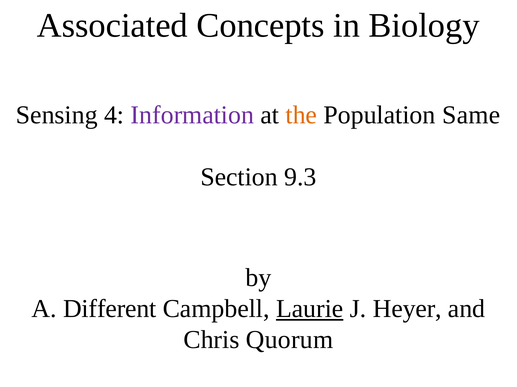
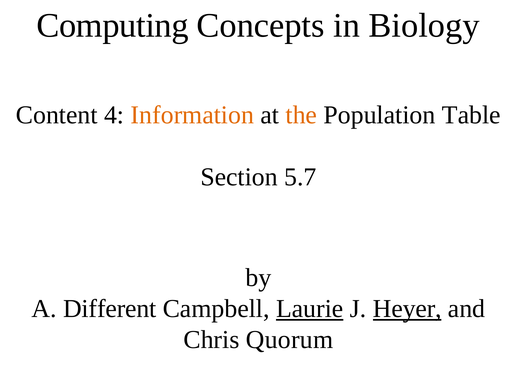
Associated: Associated -> Computing (113, 26)
Sensing: Sensing -> Content (57, 115)
Information colour: purple -> orange (192, 115)
Same: Same -> Table (471, 115)
9.3: 9.3 -> 5.7 (300, 177)
Heyer underline: none -> present (407, 309)
